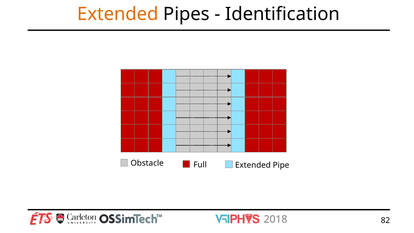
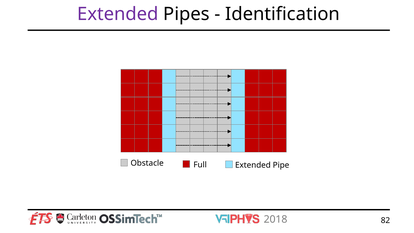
Extended colour: orange -> purple (118, 14)
